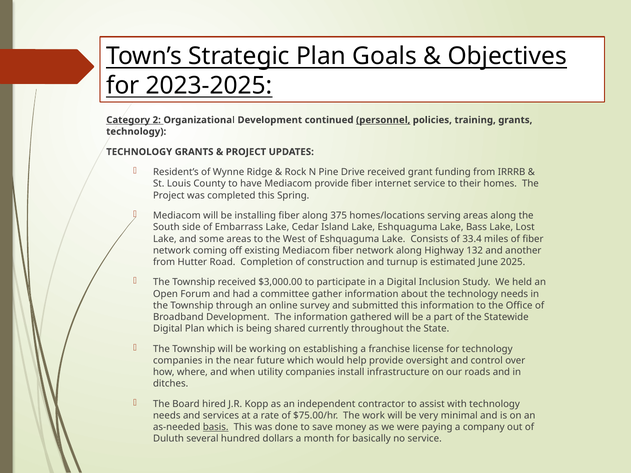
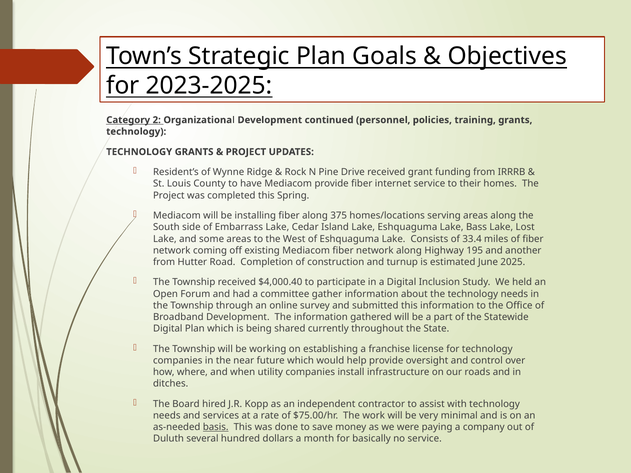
personnel underline: present -> none (383, 120)
132: 132 -> 195 (475, 251)
$3,000.00: $3,000.00 -> $4,000.40 (280, 282)
